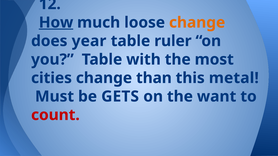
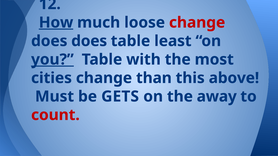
change colour: orange -> red (197, 23)
does year: year -> does (89, 41)
ruler: ruler -> least (173, 41)
you underline: none -> present (52, 60)
metal: metal -> above (234, 78)
want: want -> away (217, 97)
